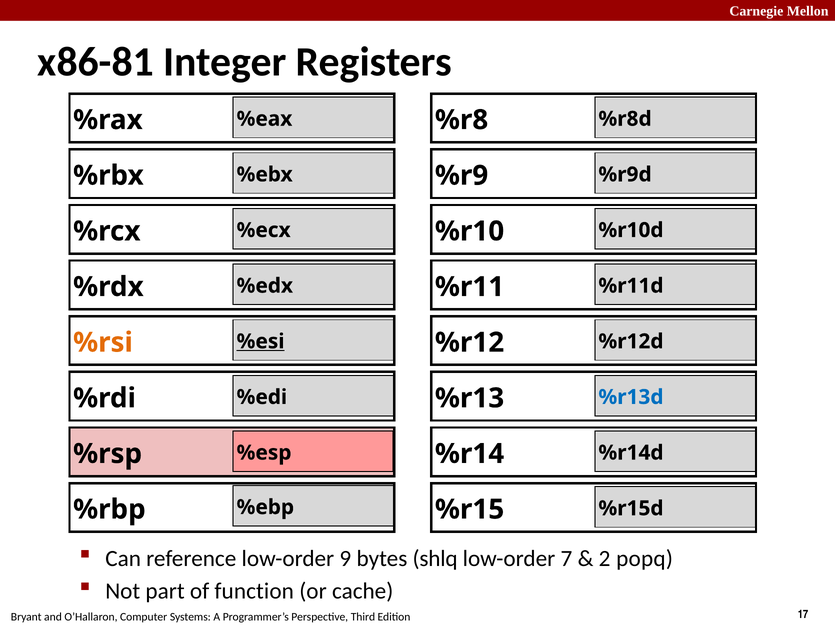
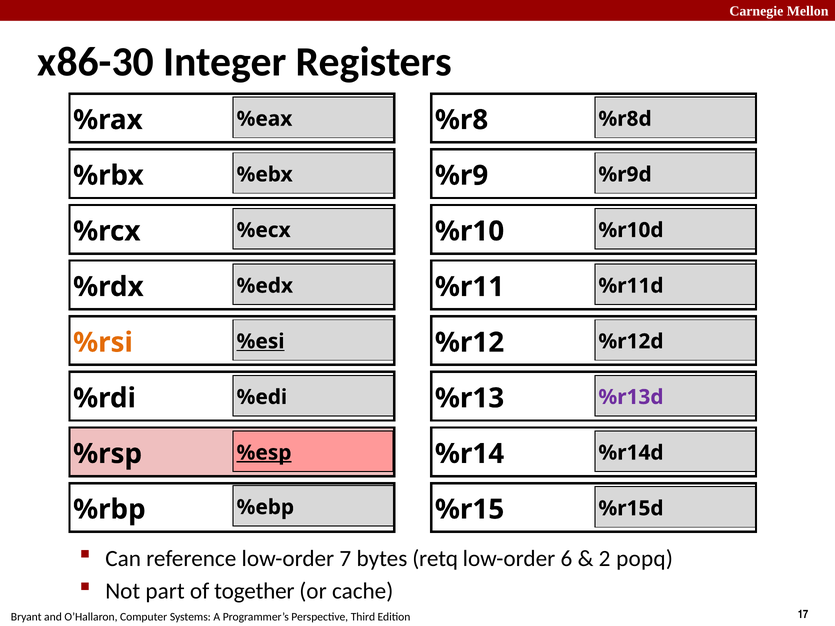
x86-81: x86-81 -> x86-30 (96, 62)
%r13d colour: blue -> purple (631, 397)
%esp underline: none -> present (264, 453)
9: 9 -> 7 (345, 559)
shlq: shlq -> retq (435, 559)
7: 7 -> 6 (566, 559)
function: function -> together (254, 591)
